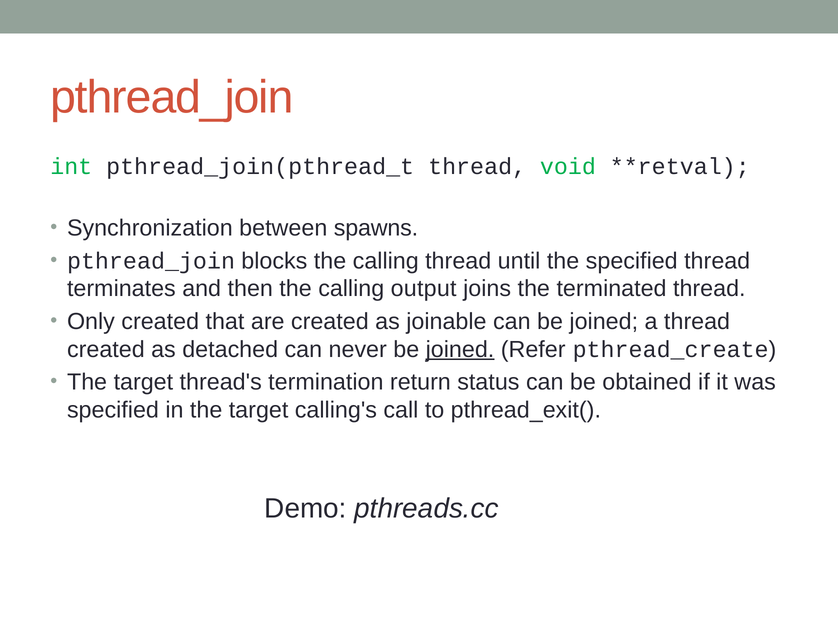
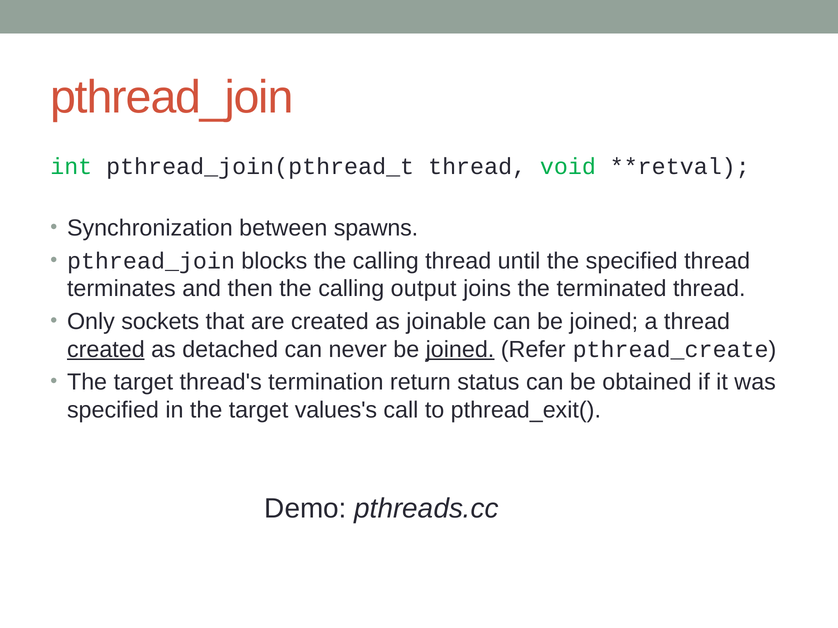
Only created: created -> sockets (160, 322)
created underline: none -> present (106, 350)
calling's: calling's -> values's (336, 410)
